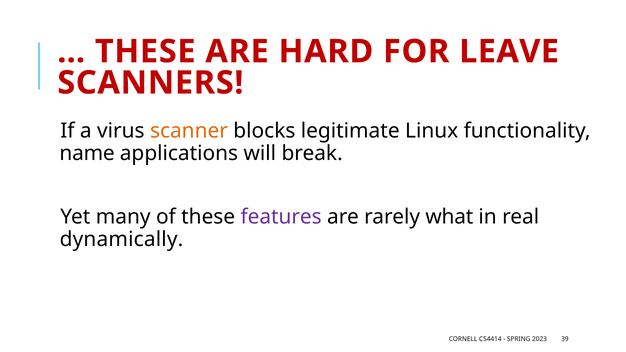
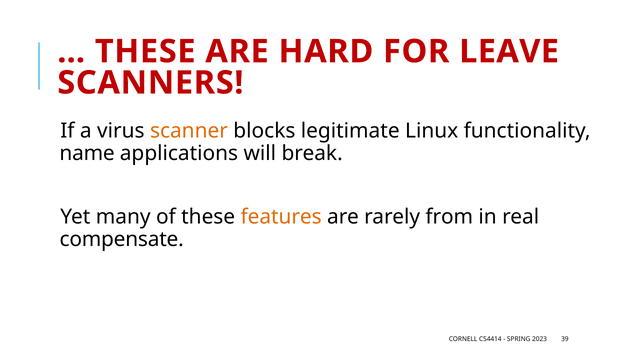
features colour: purple -> orange (281, 217)
what: what -> from (449, 217)
dynamically: dynamically -> compensate (122, 239)
